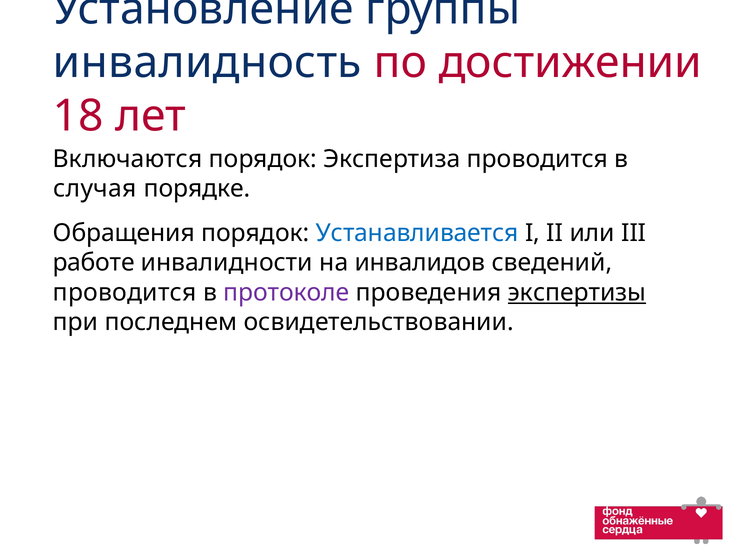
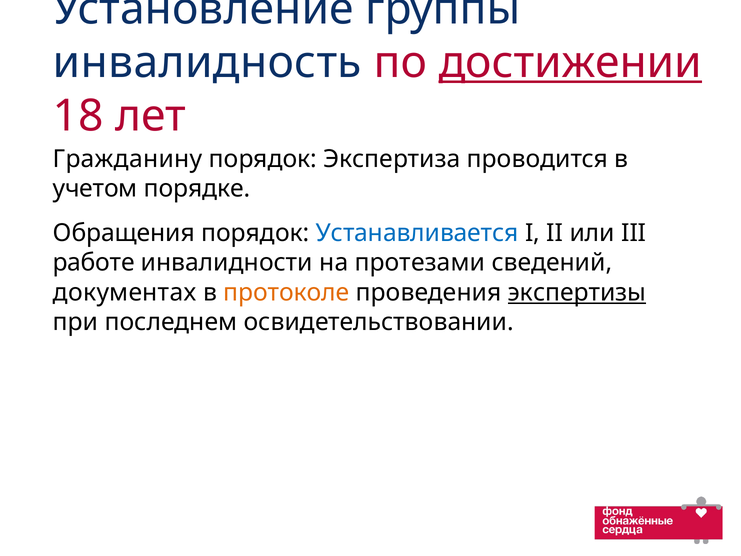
достижении underline: none -> present (570, 63)
Включаются: Включаются -> Гражданину (128, 159)
случая: случая -> учетом (95, 189)
инвалидов: инвалидов -> протезами (420, 263)
проводится: проводится -> документах (125, 292)
протоколе colour: purple -> orange (286, 292)
